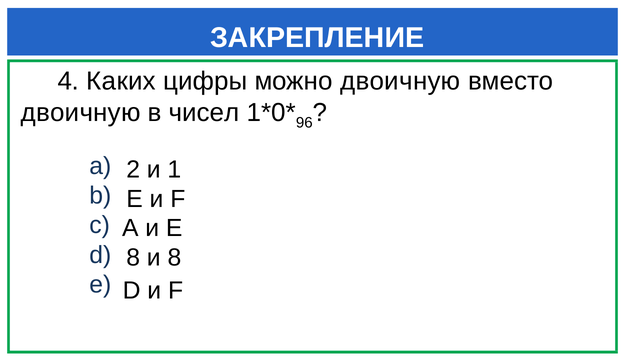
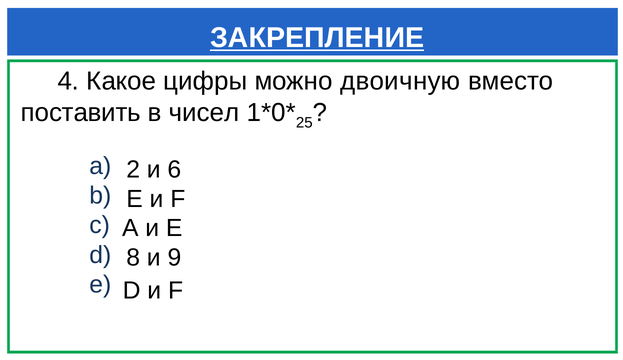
ЗАКРЕПЛЕНИЕ underline: none -> present (317, 38)
Каких: Каких -> Какое (121, 81)
двоичную: двоичную -> поставить (81, 112)
96: 96 -> 25 (304, 122)
1: 1 -> 6 (174, 169)
и 8: 8 -> 9 (174, 257)
